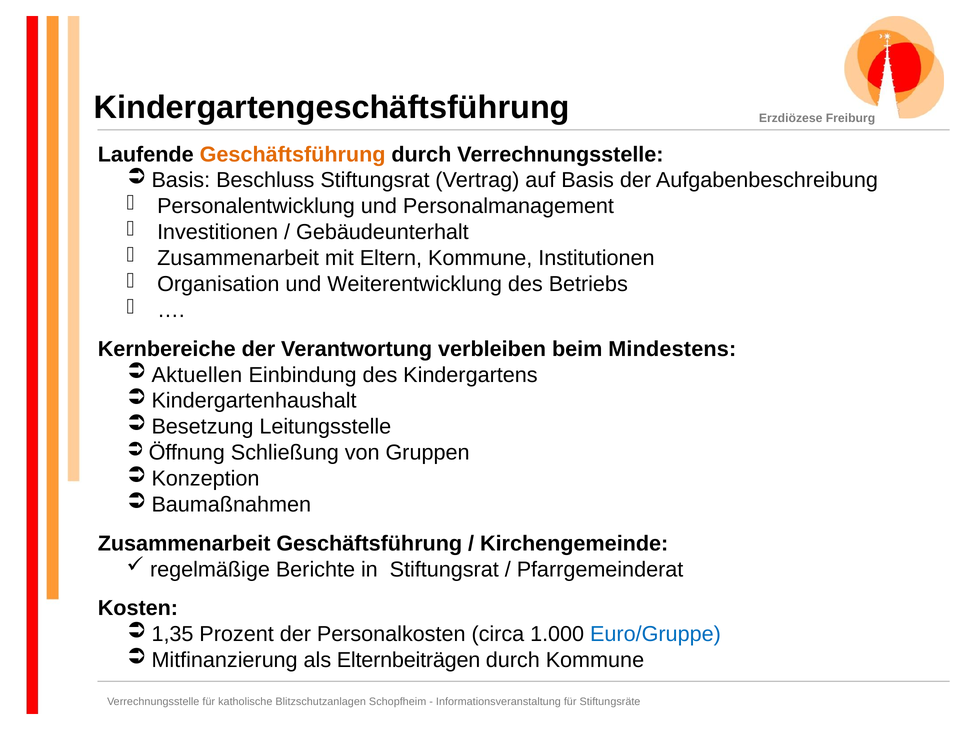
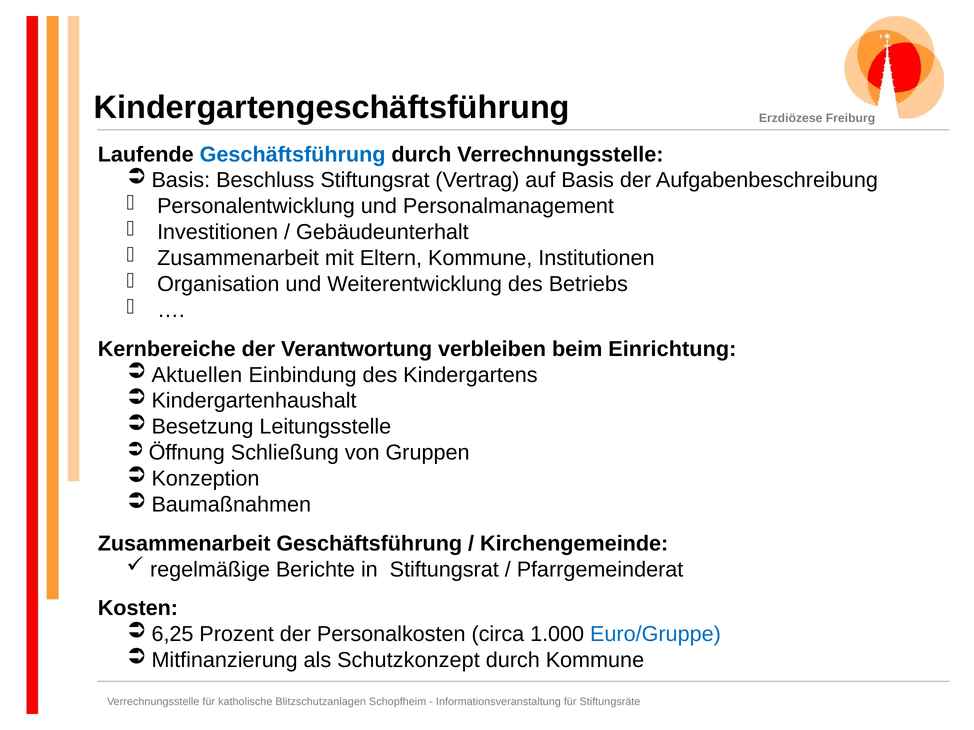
Geschäftsführung colour: orange -> blue (293, 154)
Mindestens: Mindestens -> Einrichtung (672, 349)
1,35: 1,35 -> 6,25 (172, 635)
Elternbeiträgen: Elternbeiträgen -> Schutzkonzept (408, 661)
